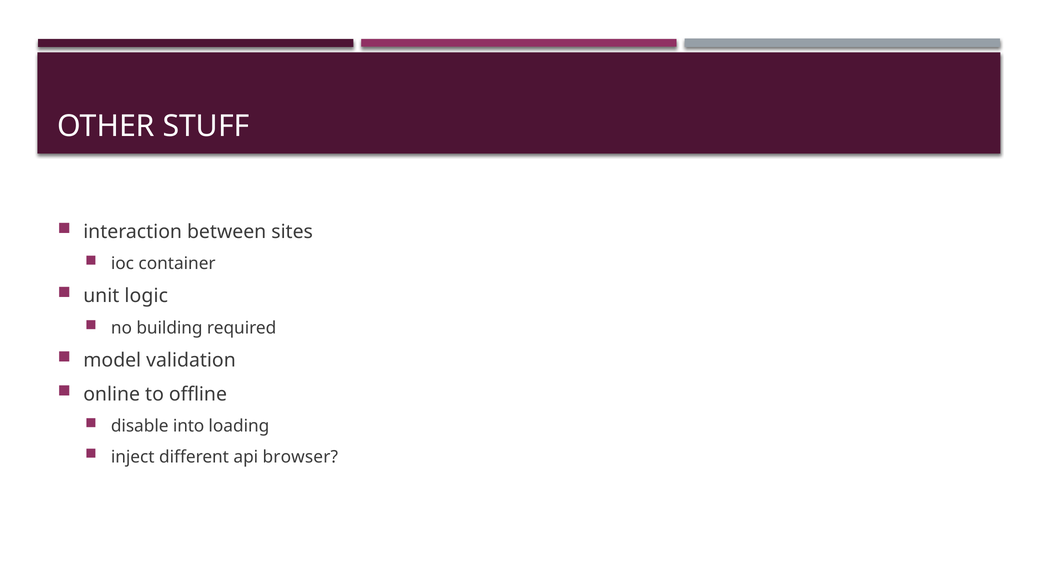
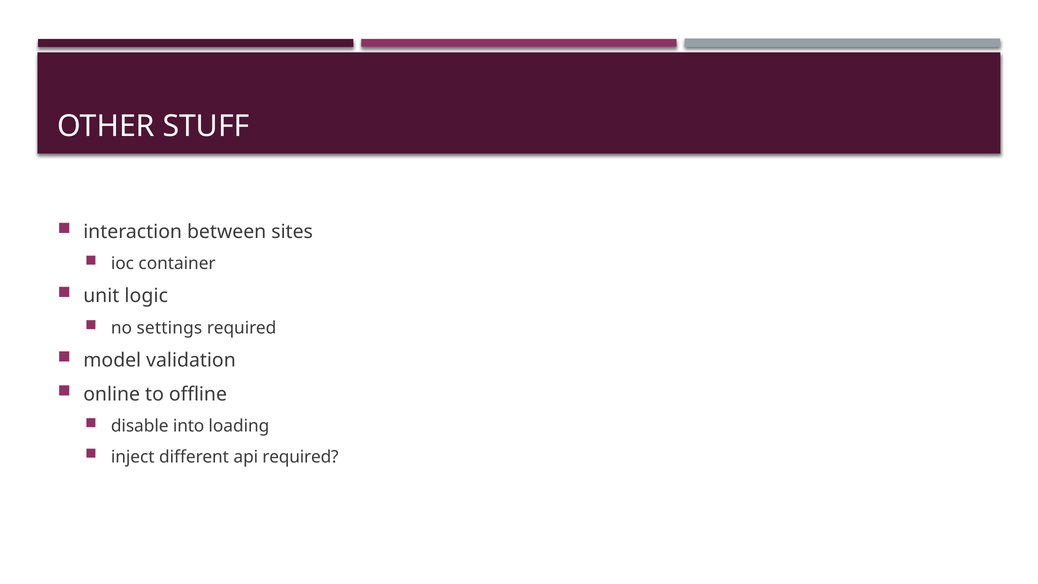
building: building -> settings (169, 328)
api browser: browser -> required (300, 457)
